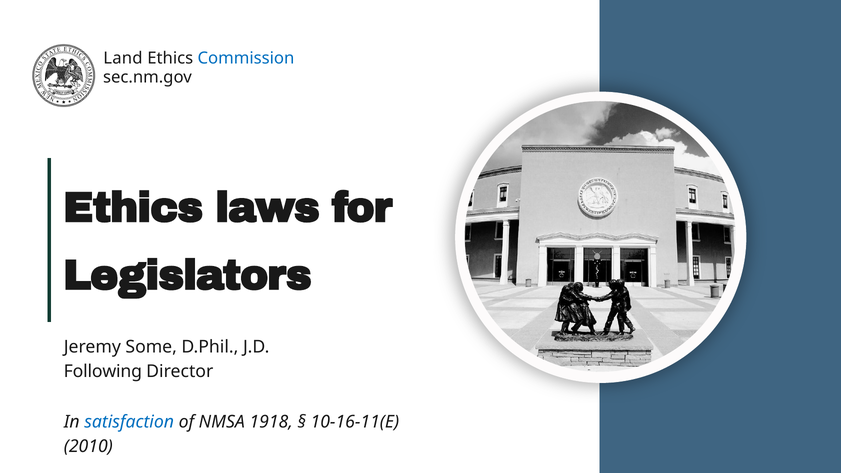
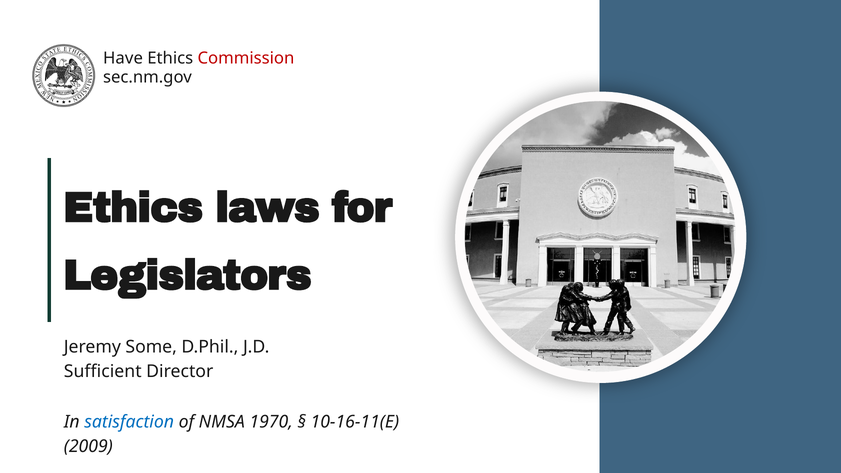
Land: Land -> Have (123, 58)
Commission colour: blue -> red (246, 58)
Following: Following -> Sufficient (103, 372)
1918: 1918 -> 1970 (271, 422)
2010: 2010 -> 2009 (88, 446)
